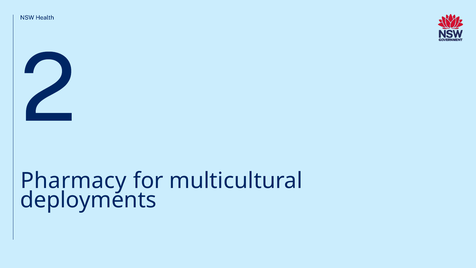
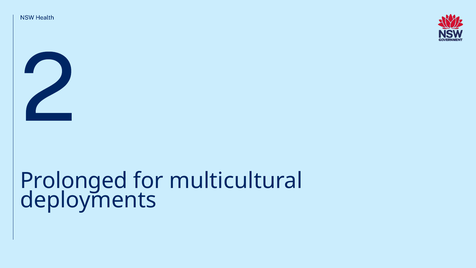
Pharmacy: Pharmacy -> Prolonged (74, 181)
